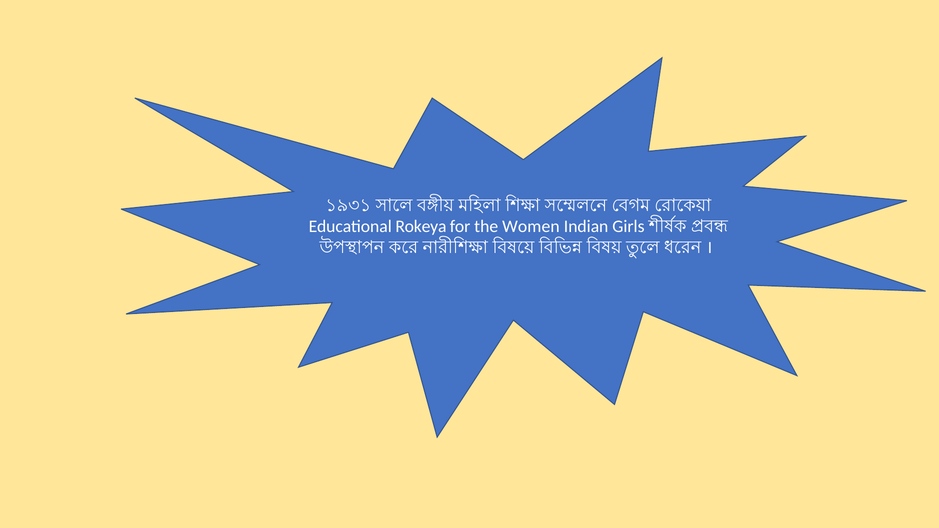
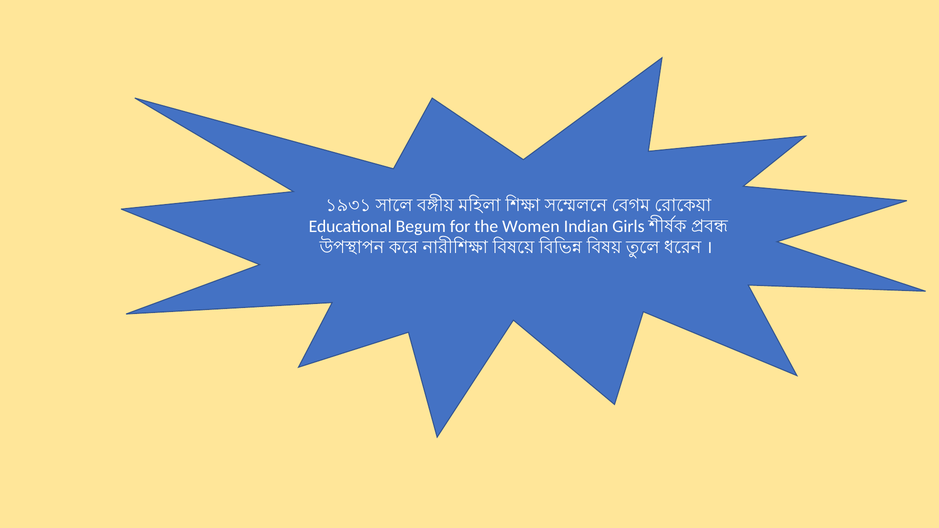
Rokeya: Rokeya -> Begum (421, 226)
